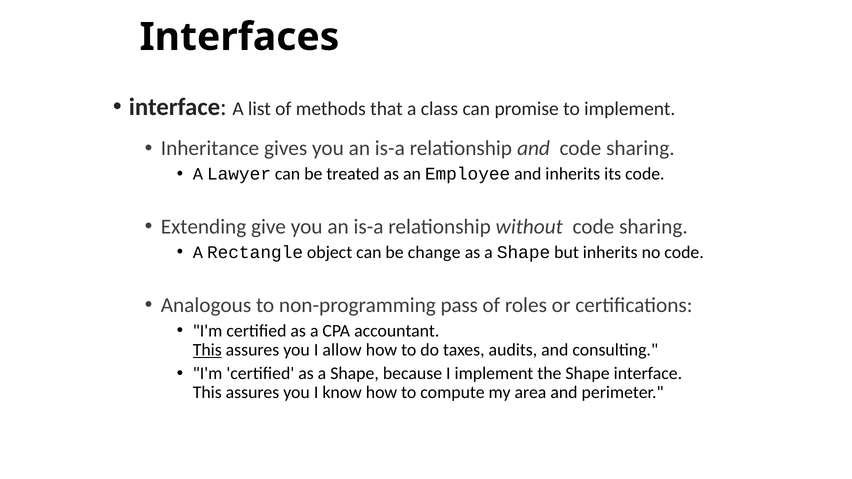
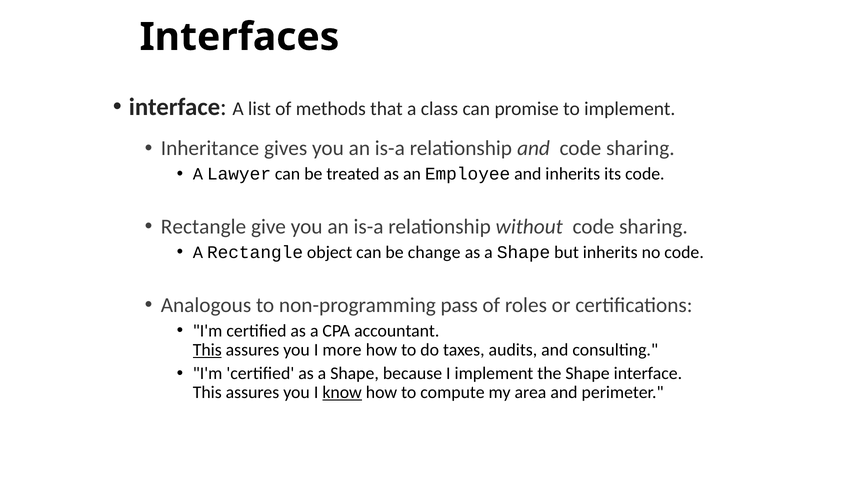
Extending: Extending -> Rectangle (204, 227)
allow: allow -> more (342, 350)
know underline: none -> present (342, 393)
